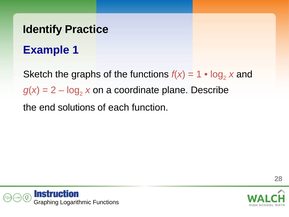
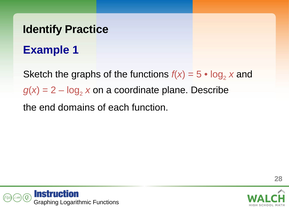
1: 1 -> 5 (199, 74)
solutions: solutions -> domains (76, 107)
